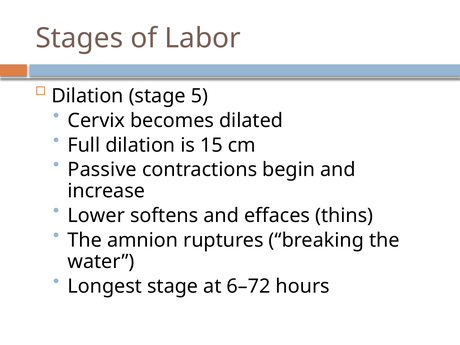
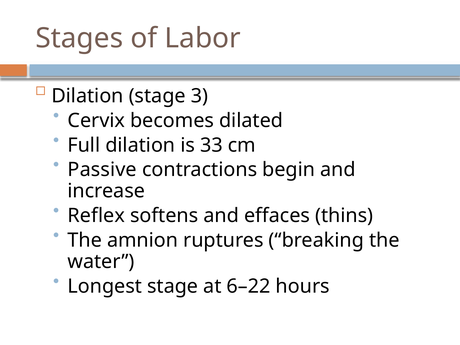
5: 5 -> 3 (199, 96)
15: 15 -> 33 (211, 145)
Lower: Lower -> Reflex (96, 216)
6–72: 6–72 -> 6–22 (249, 286)
